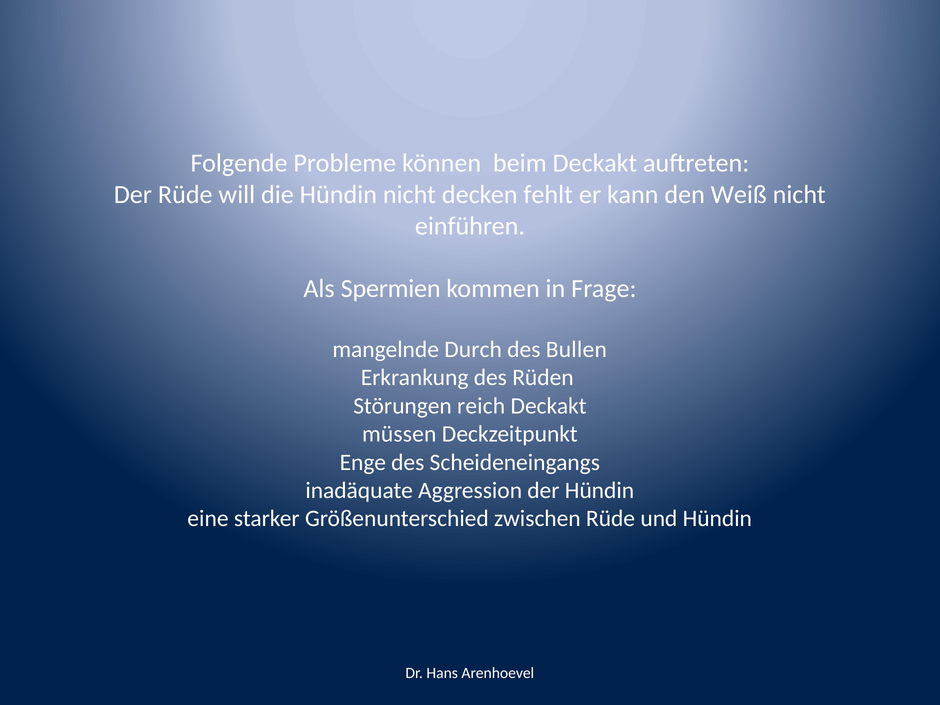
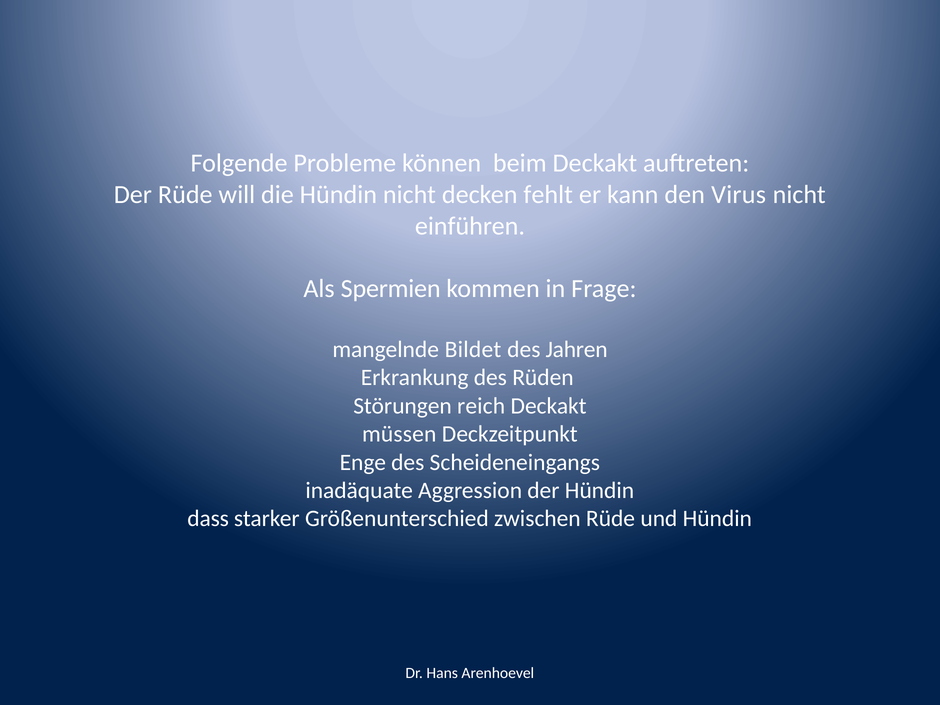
Weiß: Weiß -> Virus (739, 195)
Durch: Durch -> Bildet (473, 350)
Bullen: Bullen -> Jahren (577, 350)
eine: eine -> dass (208, 519)
